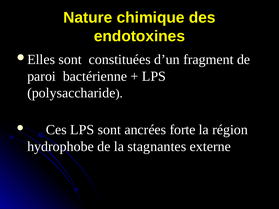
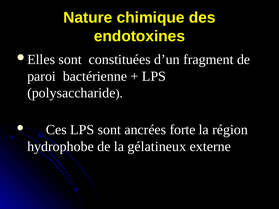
stagnantes: stagnantes -> gélatineux (157, 147)
